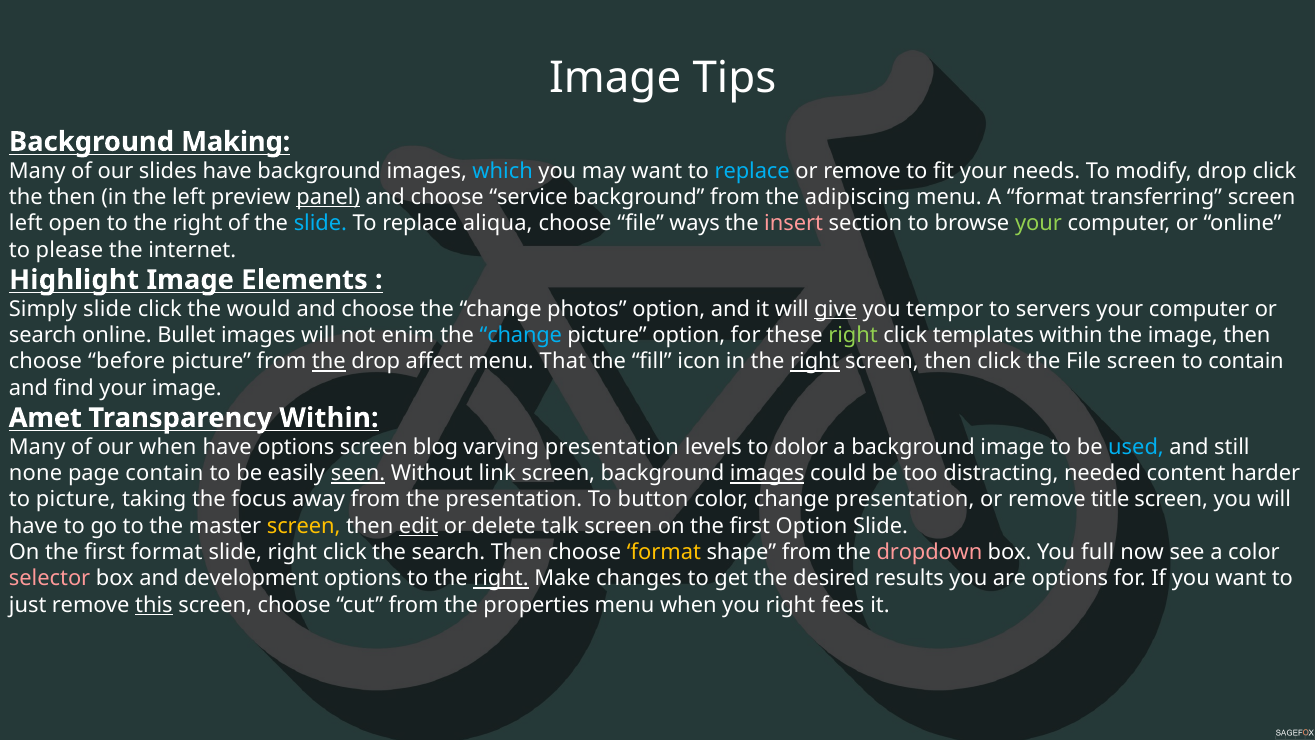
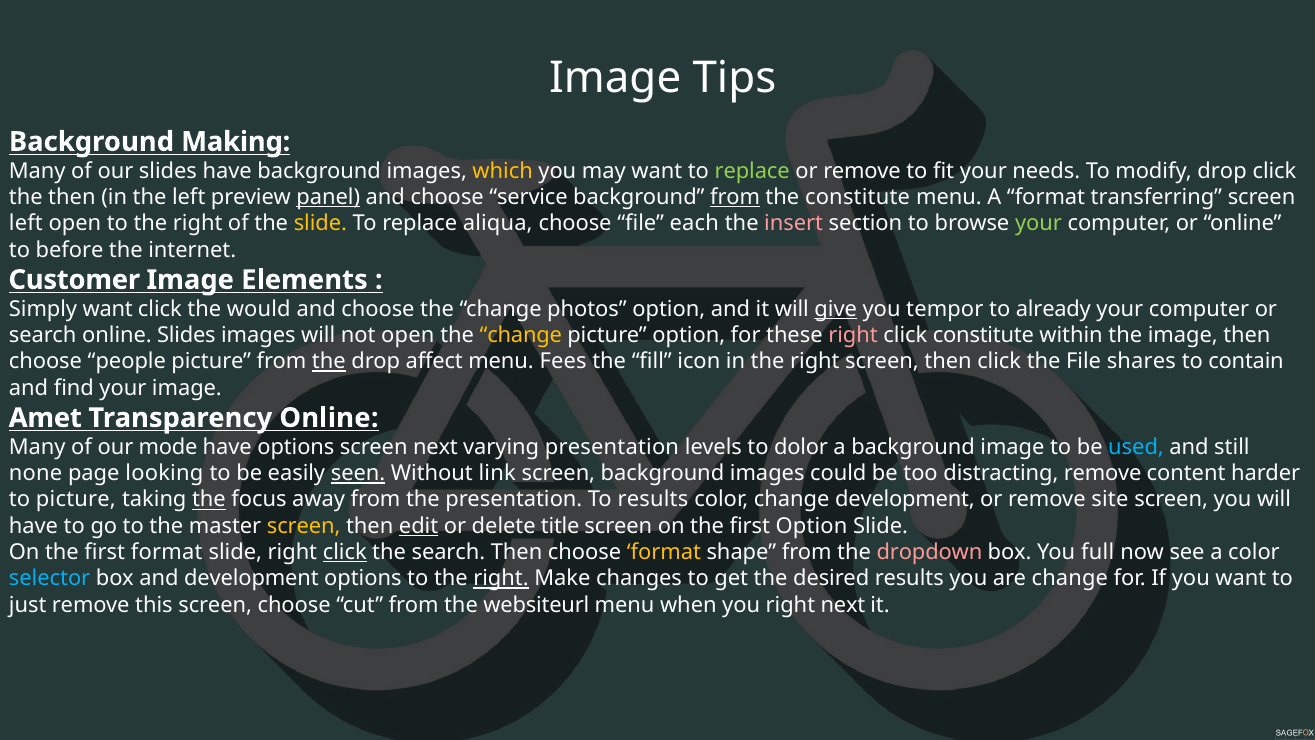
which colour: light blue -> yellow (503, 171)
replace colour: light blue -> light green (752, 171)
from underline: none -> present (735, 197)
the adipiscing: adipiscing -> constitute (858, 197)
slide colour: light blue -> yellow (320, 223)
ways: ways -> each (694, 223)
please: please -> before (70, 250)
Highlight: Highlight -> Customer (74, 280)
Simply slide: slide -> want (108, 309)
servers: servers -> already (1053, 309)
online Bullet: Bullet -> Slides (186, 335)
not enim: enim -> open (408, 335)
change colour: light blue -> yellow (521, 335)
right colour: light green -> pink (853, 335)
click templates: templates -> constitute (983, 335)
before: before -> people (127, 361)
That: That -> Fees (563, 361)
right underline: present -> none (815, 361)
File screen: screen -> shares (1141, 361)
Transparency Within: Within -> Online (329, 418)
our when: when -> mode (168, 447)
screen blog: blog -> next (435, 447)
page contain: contain -> looking (164, 473)
images underline: present -> none (767, 473)
distracting needed: needed -> remove (1103, 473)
the underline: none -> present (209, 500)
To button: button -> results (653, 500)
change presentation: presentation -> development (905, 500)
title: title -> site (1110, 500)
talk: talk -> title (560, 526)
click underline: none -> present (345, 552)
selector colour: pink -> light blue (50, 578)
are options: options -> change (1070, 578)
this underline: present -> none (154, 605)
properties: properties -> websiteurl (536, 605)
right fees: fees -> next (843, 605)
